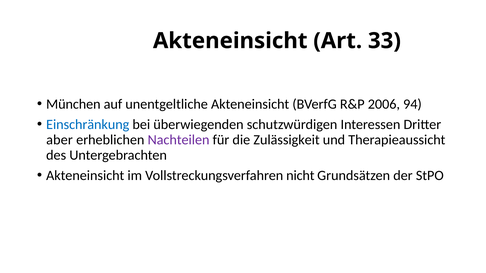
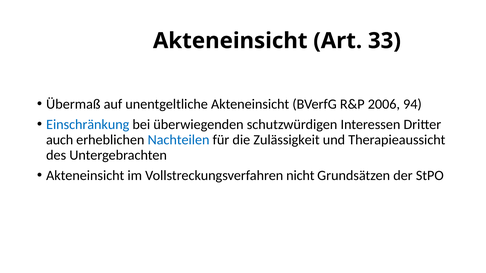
München: München -> Übermaß (73, 104)
aber: aber -> auch (60, 140)
Nachteilen colour: purple -> blue (179, 140)
